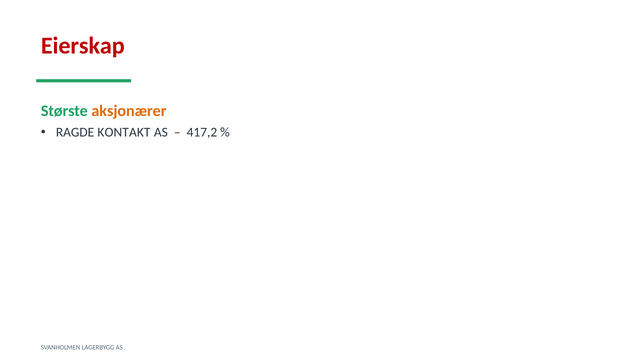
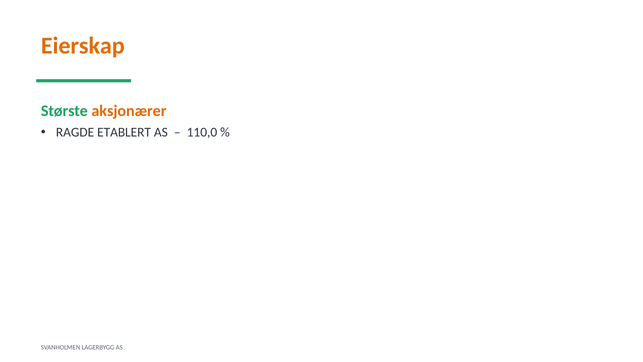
Eierskap colour: red -> orange (83, 46)
KONTAKT: KONTAKT -> ETABLERT (124, 132)
417,2: 417,2 -> 110,0 (202, 132)
